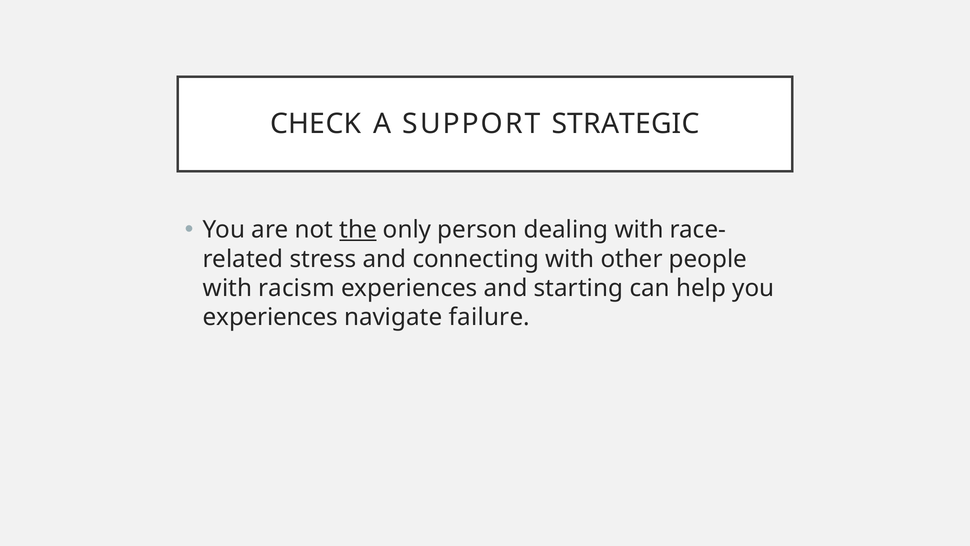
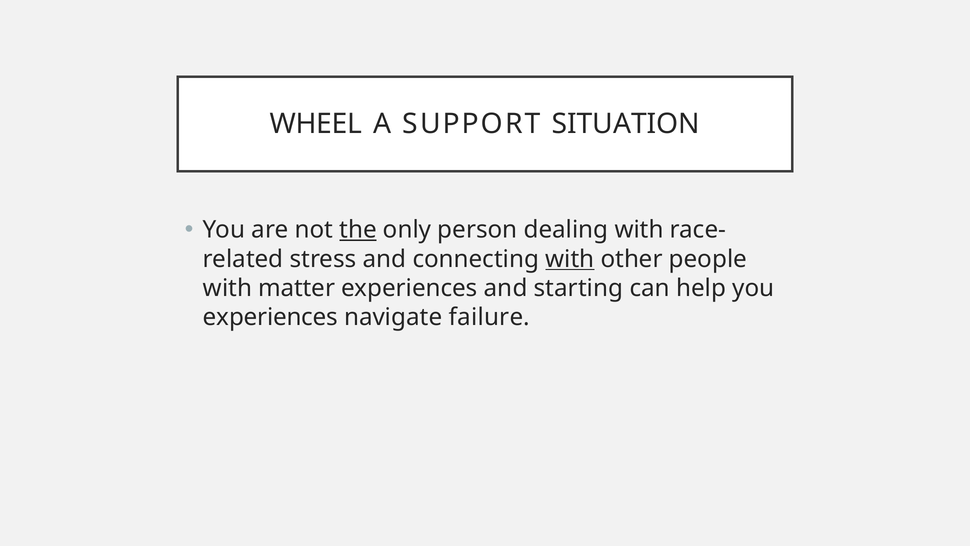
CHECK: CHECK -> WHEEL (316, 124)
STRATEGIC: STRATEGIC -> SITUATION (626, 124)
with underline: none -> present (570, 259)
racism: racism -> matter (297, 288)
